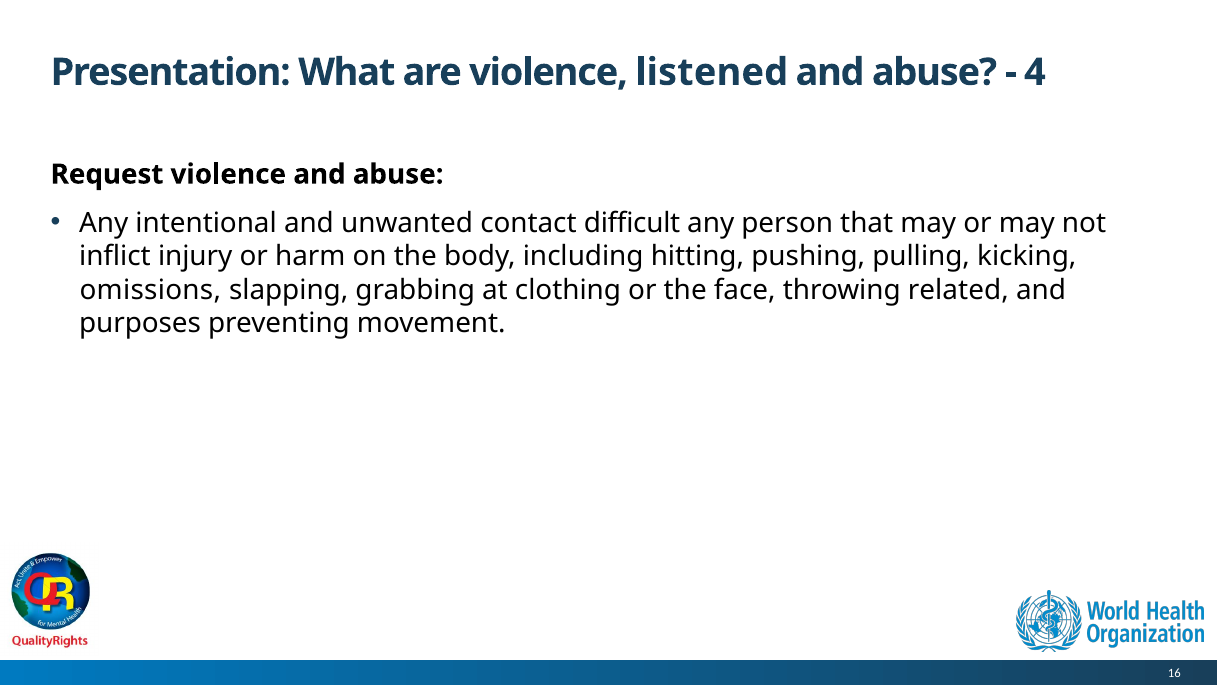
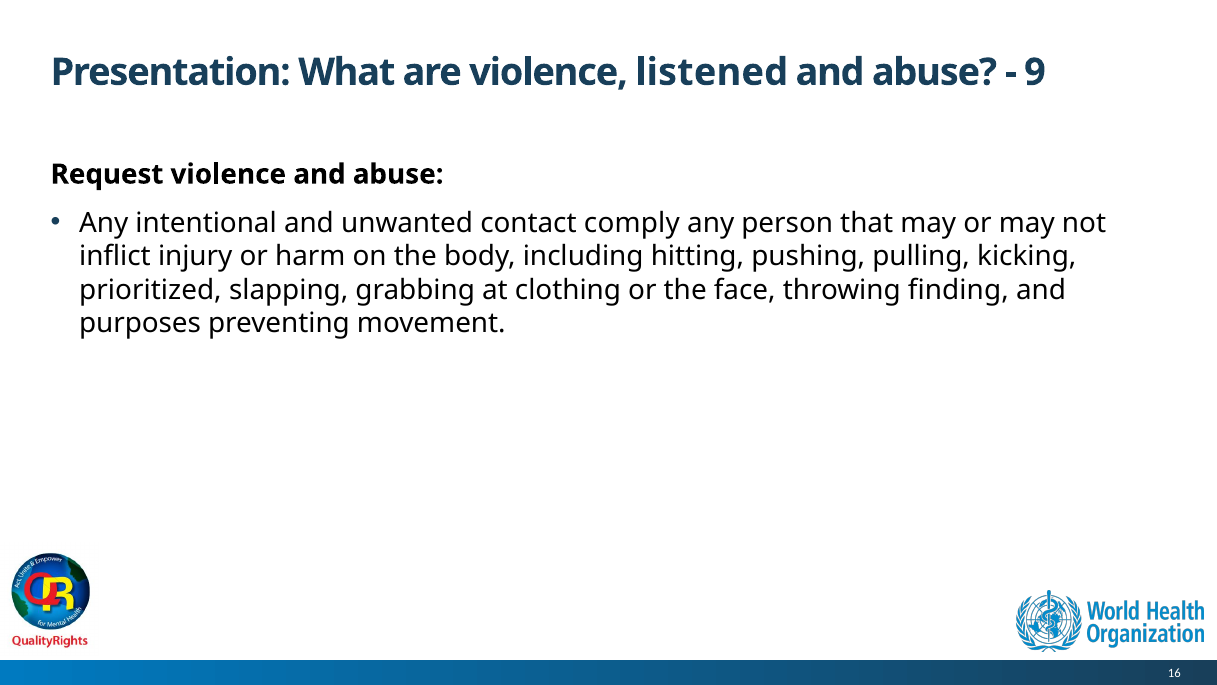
4: 4 -> 9 (1035, 72)
difficult: difficult -> comply (632, 223)
omissions: omissions -> prioritized (150, 290)
related: related -> finding (958, 290)
